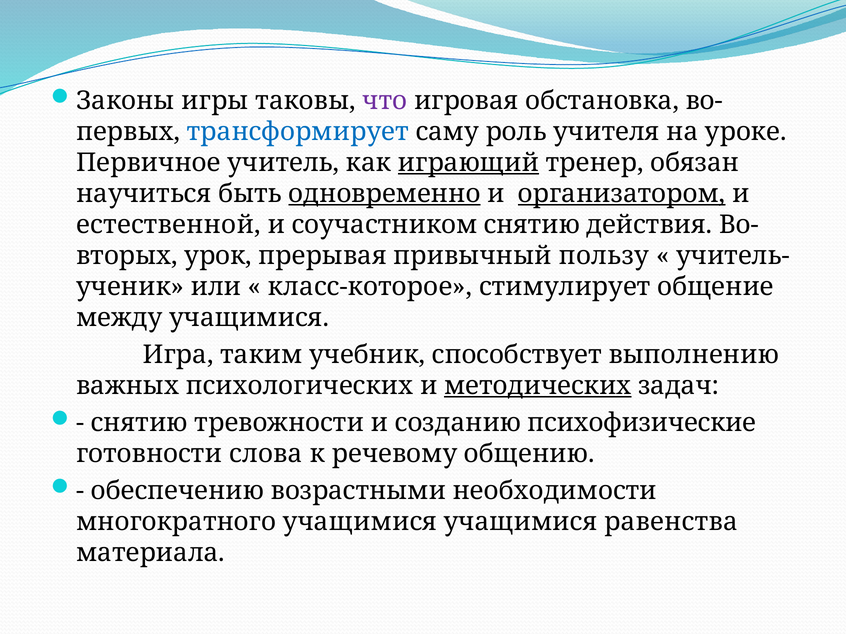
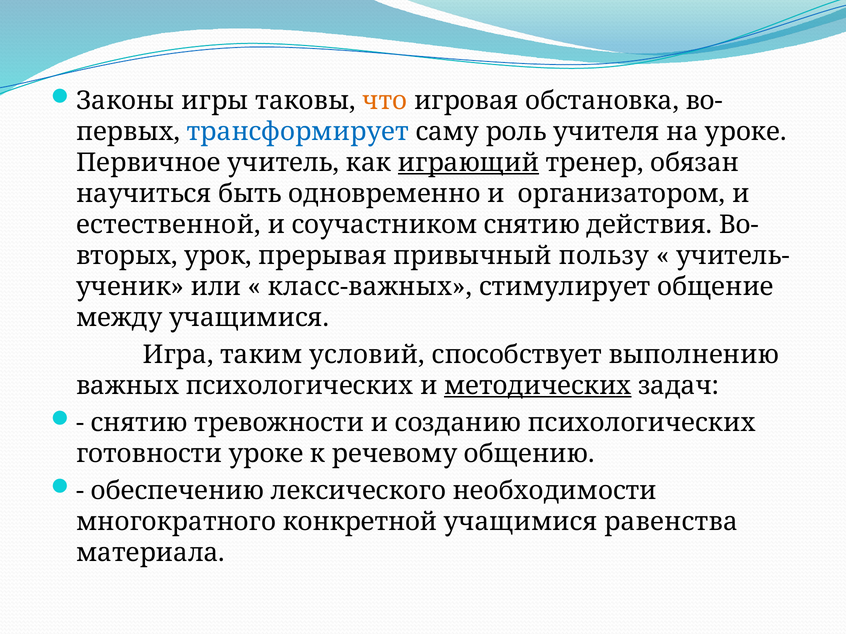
что colour: purple -> orange (385, 101)
одновременно underline: present -> none (384, 194)
организатором underline: present -> none (622, 194)
класс-которое: класс-которое -> класс-важных (370, 287)
учебник: учебник -> условий (367, 355)
созданию психофизические: психофизические -> психологических (642, 423)
готовности слова: слова -> уроке (266, 454)
возрастными: возрастными -> лексического (358, 491)
многократного учащимися: учащимися -> конкретной (360, 522)
